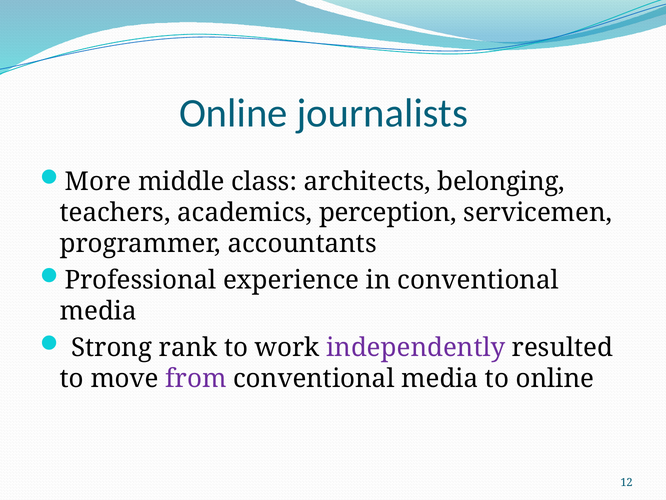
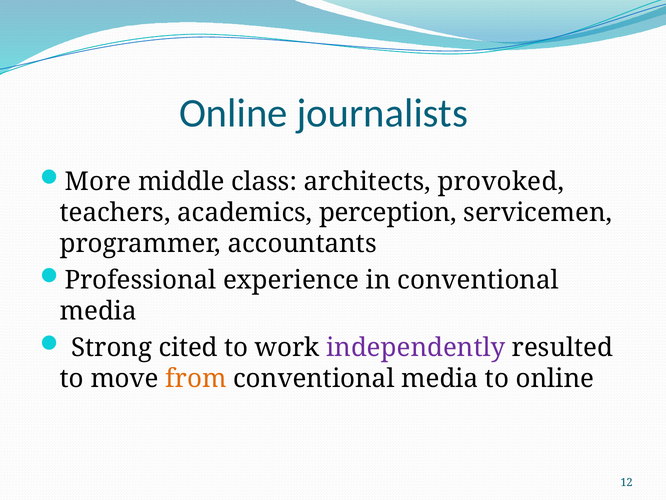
belonging: belonging -> provoked (501, 181)
rank: rank -> cited (188, 347)
from colour: purple -> orange (196, 378)
